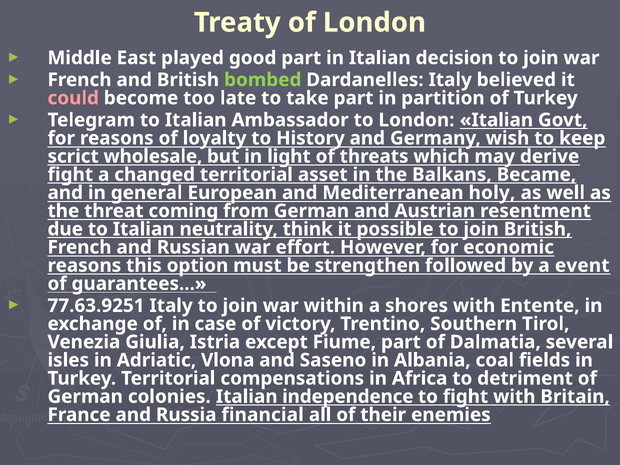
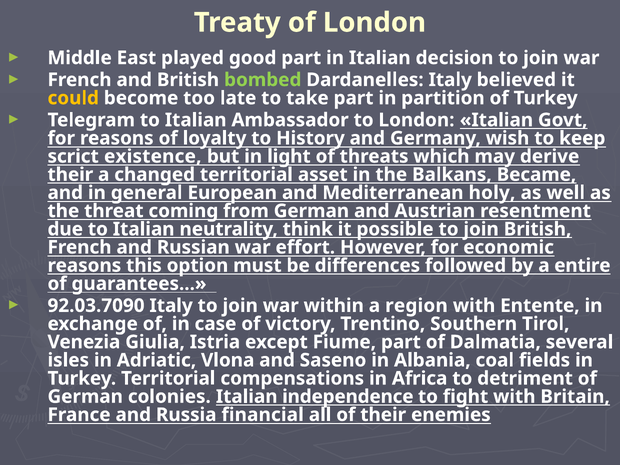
could colour: pink -> yellow (73, 98)
wholesale: wholesale -> existence (153, 156)
fight: fight -> their (70, 175)
strengthen: strengthen -> differences (367, 265)
event: event -> entire (582, 265)
77.63.9251: 77.63.9251 -> 92.03.7090 (96, 306)
shores: shores -> region (416, 306)
